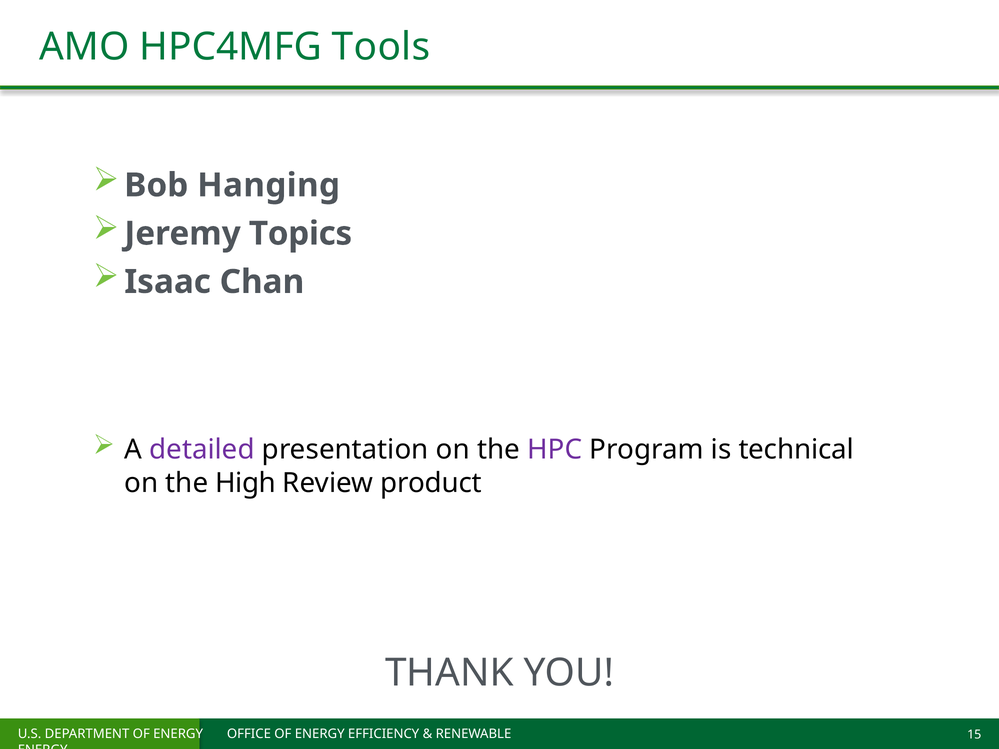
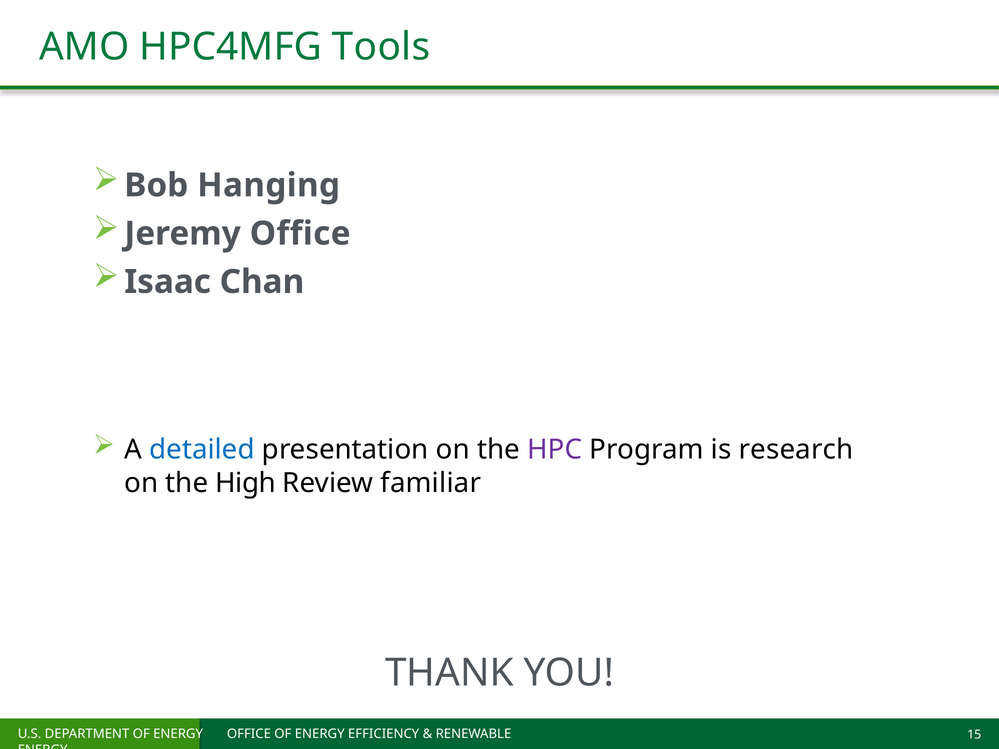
Jeremy Topics: Topics -> Office (300, 234)
detailed colour: purple -> blue (202, 450)
technical: technical -> research (796, 450)
product: product -> familiar (431, 483)
